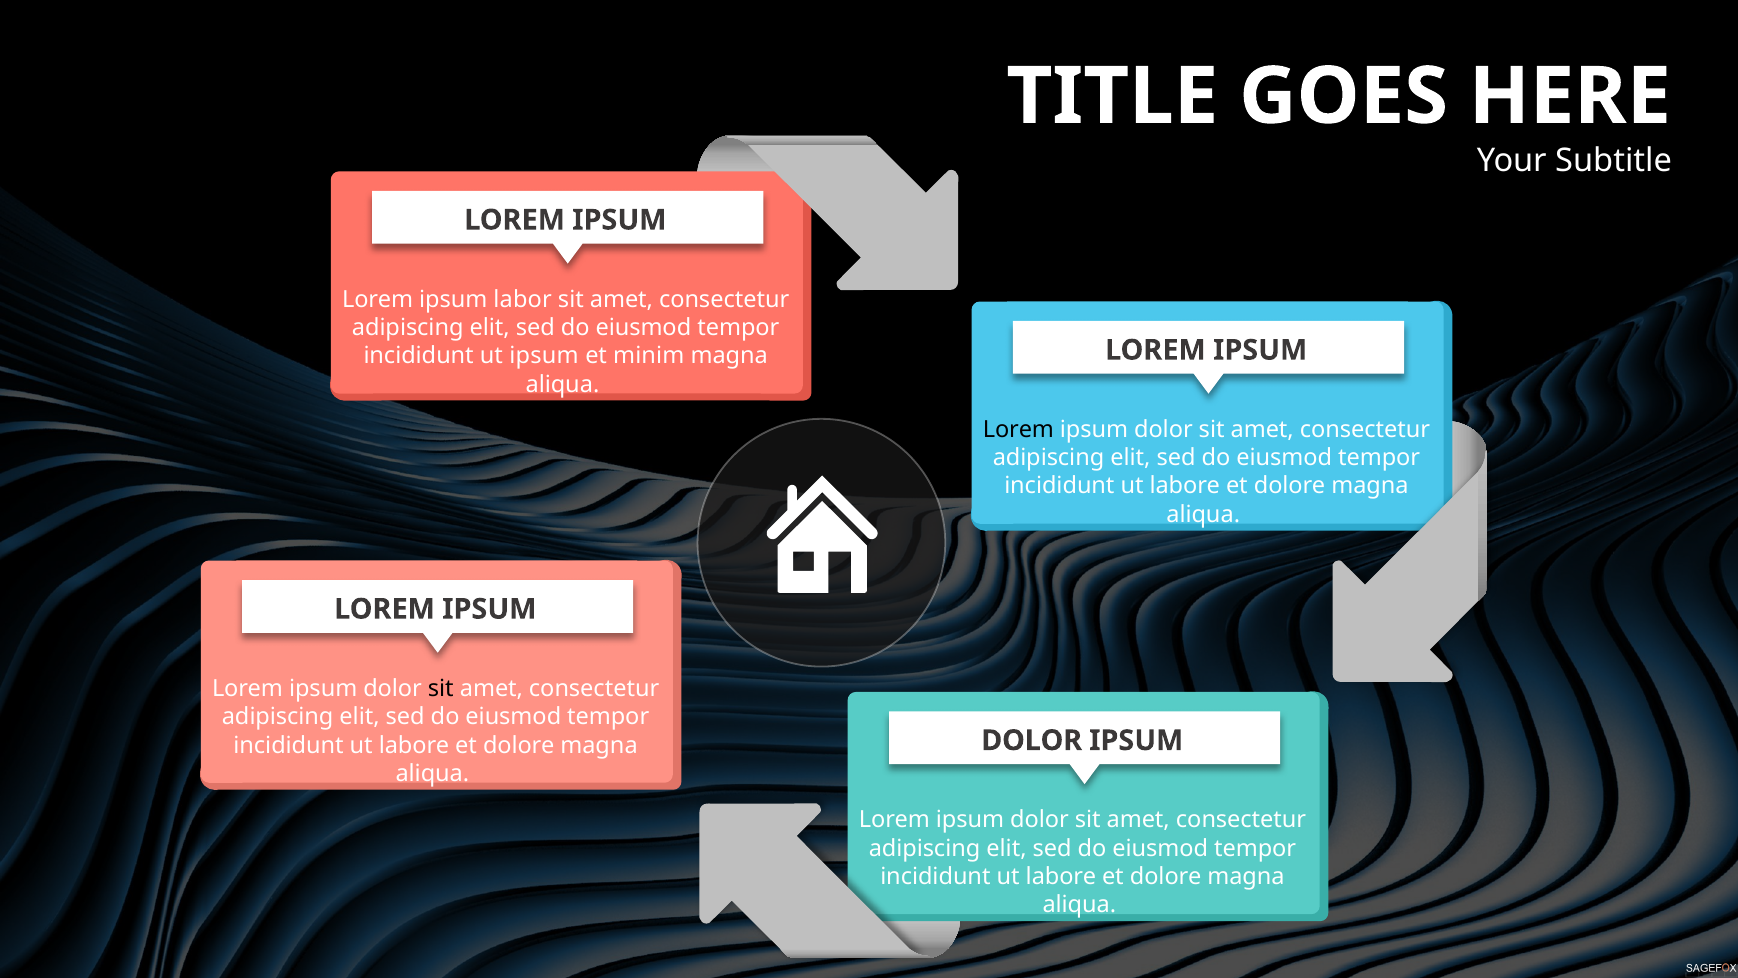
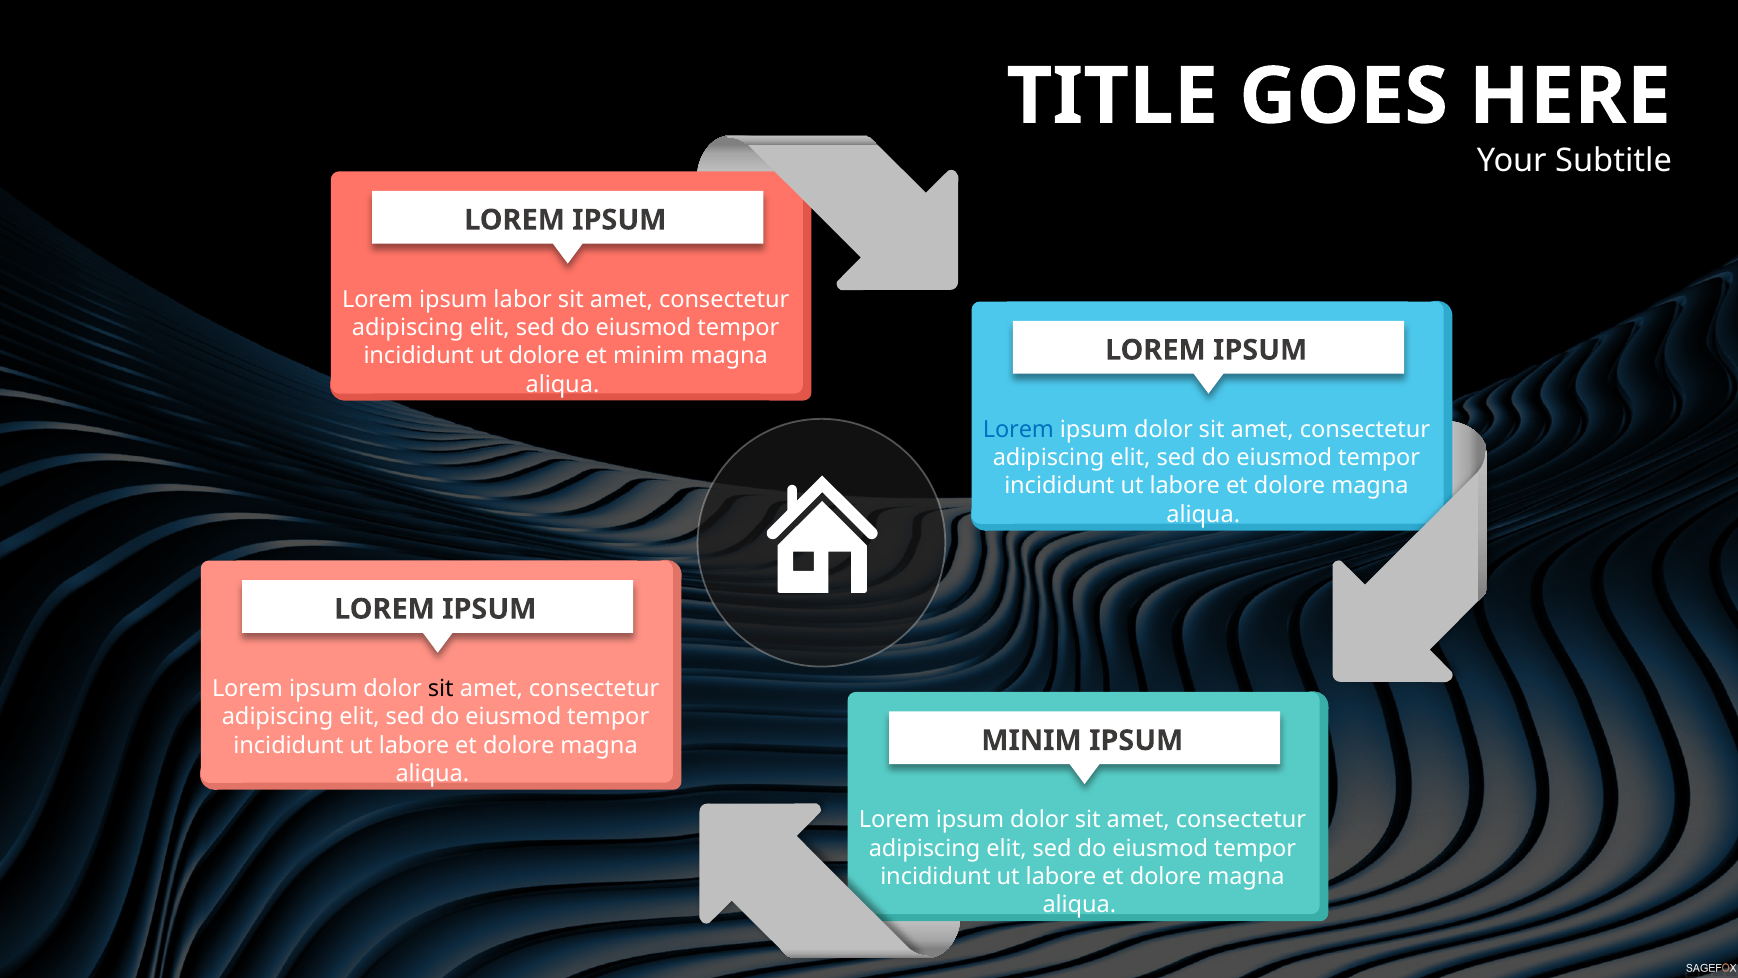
ut ipsum: ipsum -> dolore (544, 356)
Lorem colour: black -> blue (1018, 429)
DOLOR: DOLOR -> MINIM (1031, 740)
